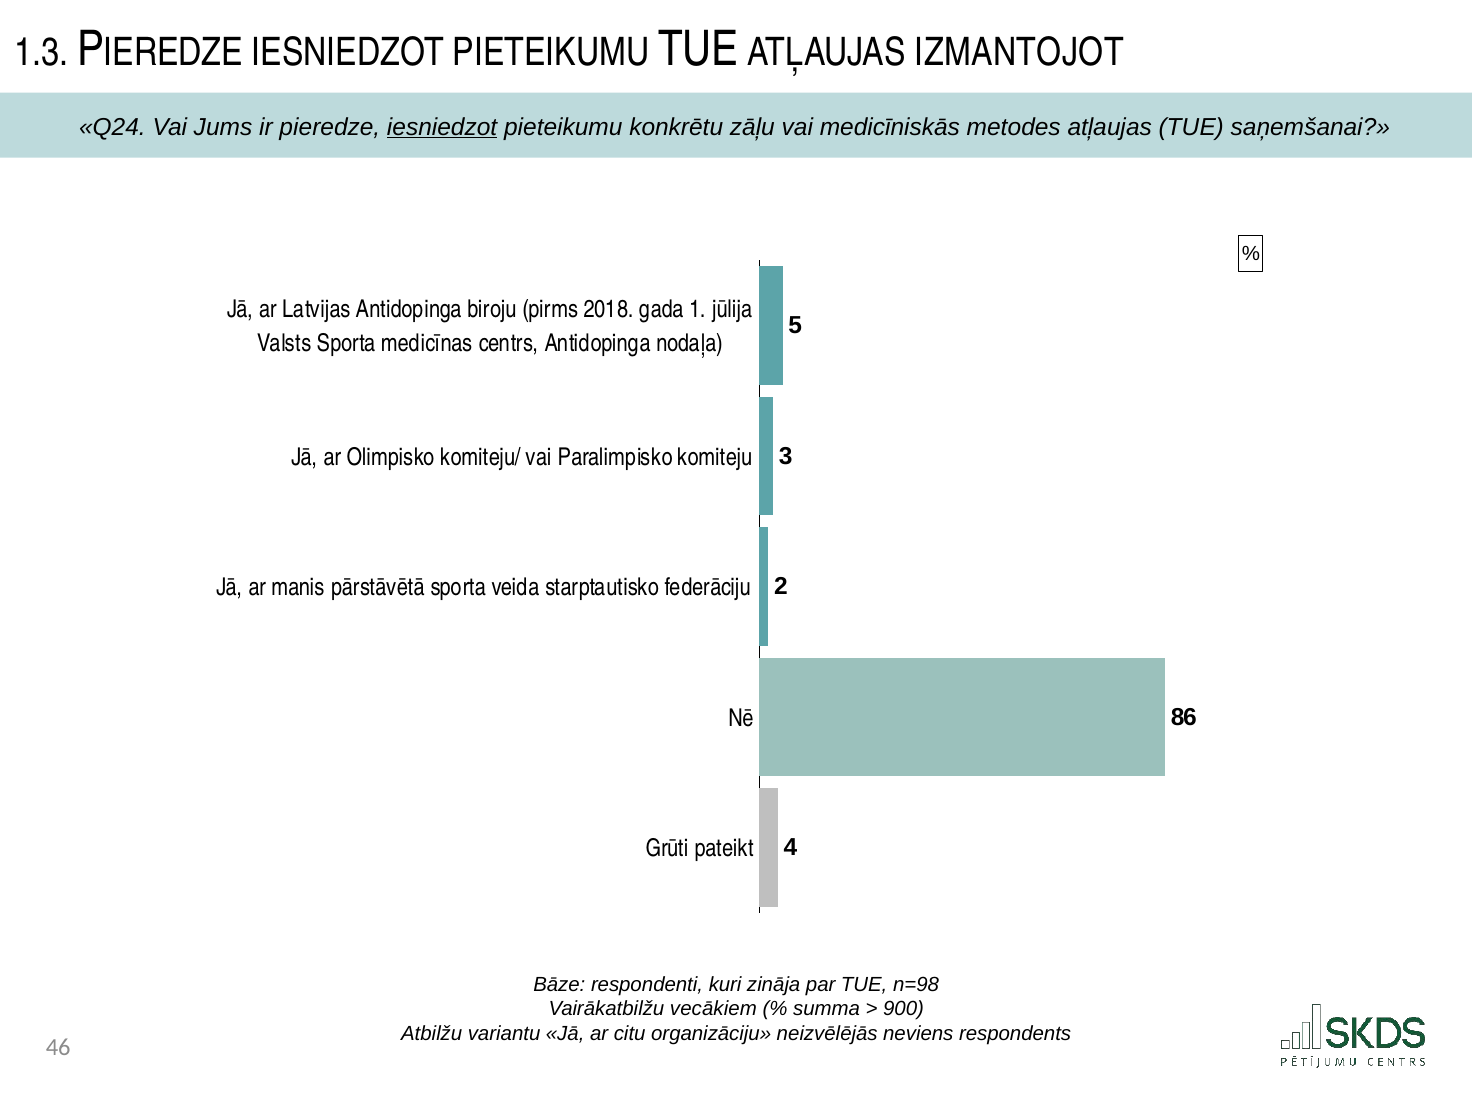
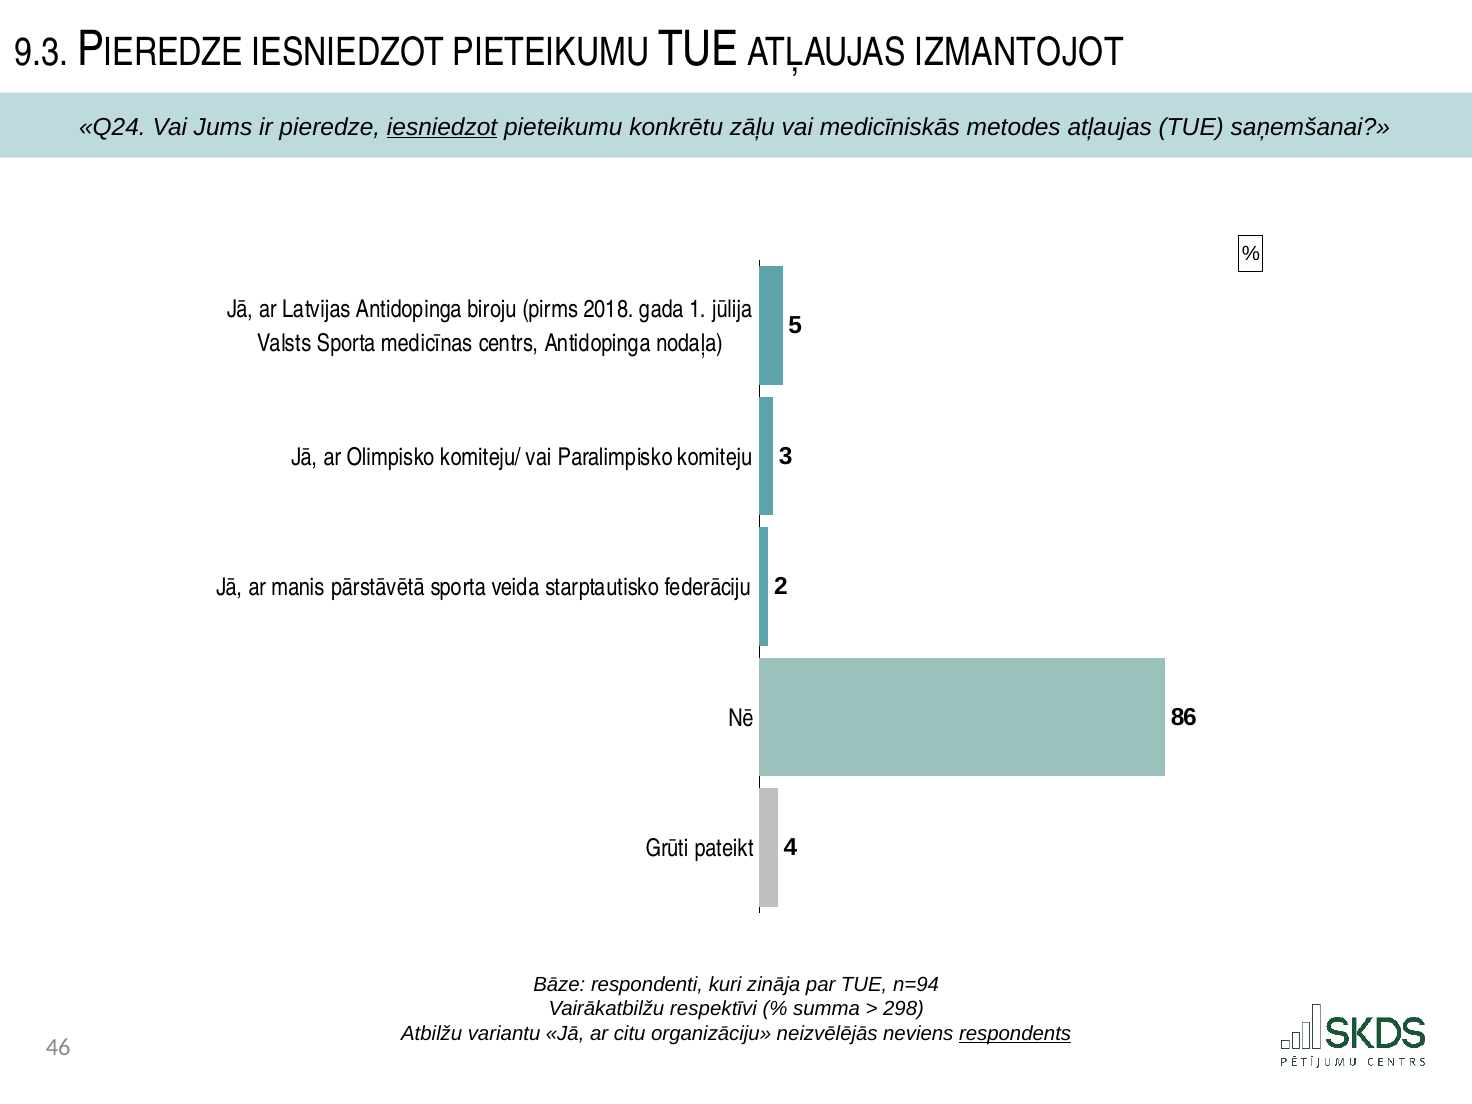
1.3: 1.3 -> 9.3 (41, 53)
n=98: n=98 -> n=94 (916, 984)
vecākiem: vecākiem -> respektīvi (713, 1009)
900: 900 -> 298 (904, 1009)
respondents underline: none -> present (1015, 1034)
